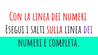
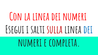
dei colour: purple -> blue (88, 30)
